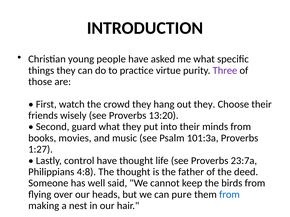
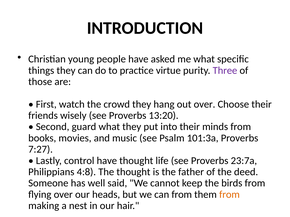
out they: they -> over (205, 104)
1:27: 1:27 -> 7:27 (41, 150)
can pure: pure -> from (182, 195)
from colour: blue -> orange (229, 195)
